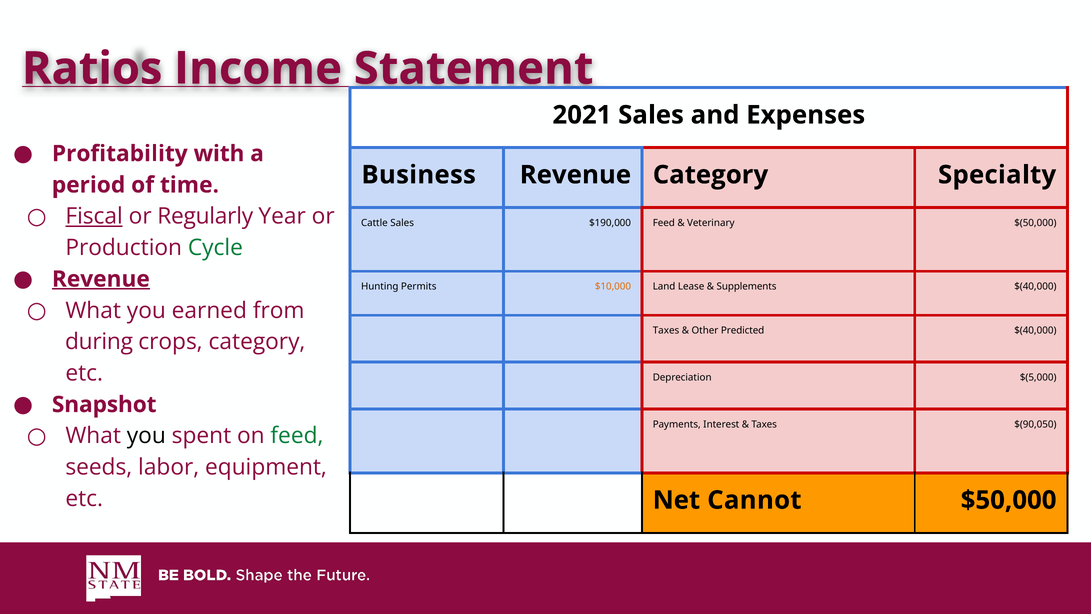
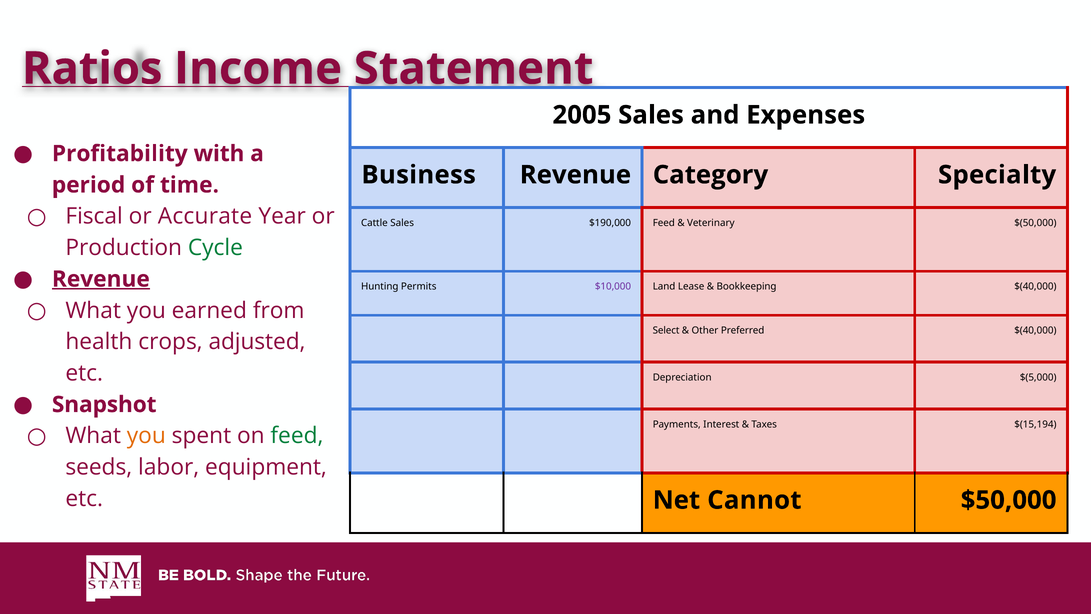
2021: 2021 -> 2005 (582, 115)
Fiscal underline: present -> none (94, 216)
Regularly: Regularly -> Accurate (205, 216)
$10,000 colour: orange -> purple (613, 287)
Supplements: Supplements -> Bookkeeping (747, 287)
Taxes: Taxes -> Select (666, 331)
Predicted: Predicted -> Preferred (743, 331)
during: during -> health (99, 342)
crops category: category -> adjusted (257, 342)
$(90,050: $(90,050 -> $(15,194 (1035, 424)
you colour: black -> orange (146, 436)
